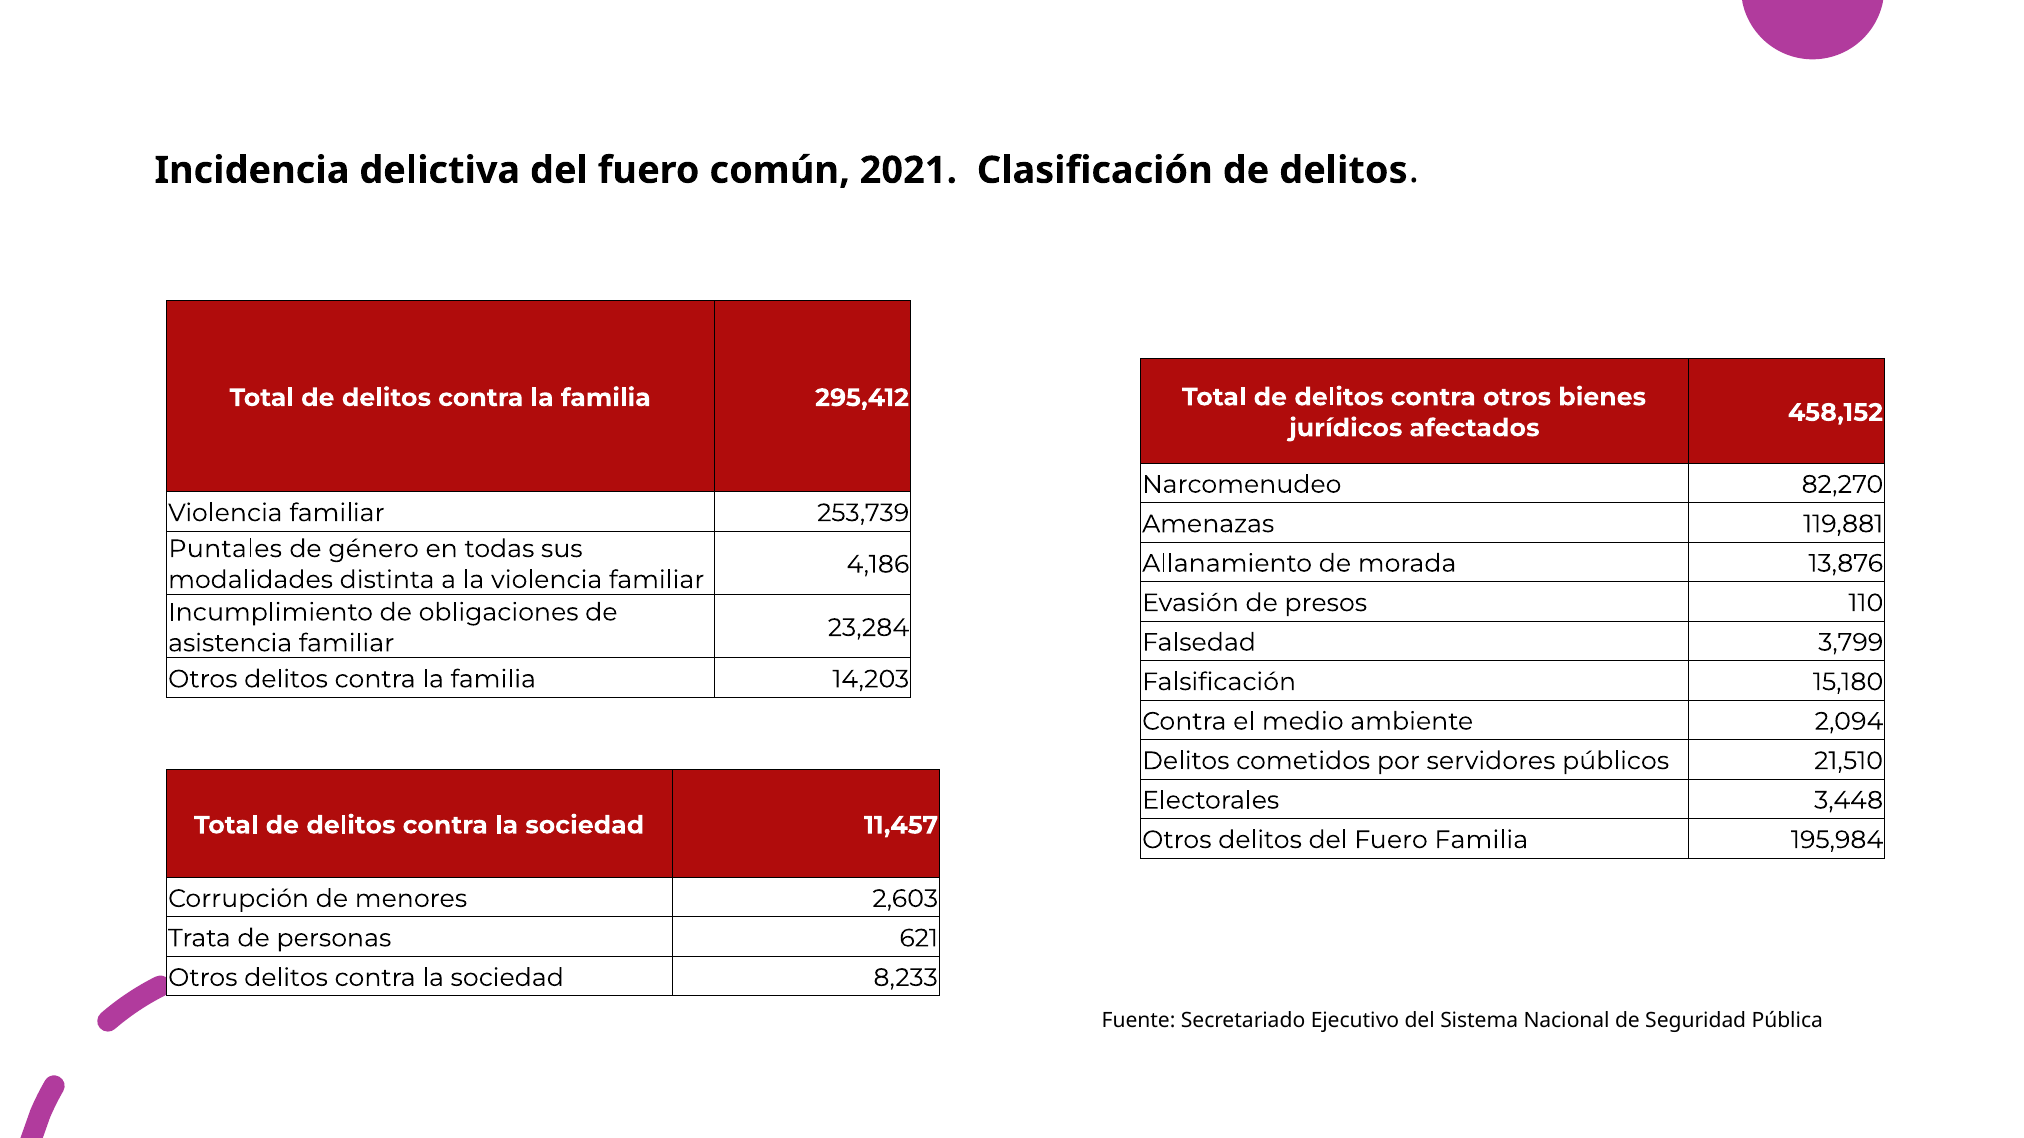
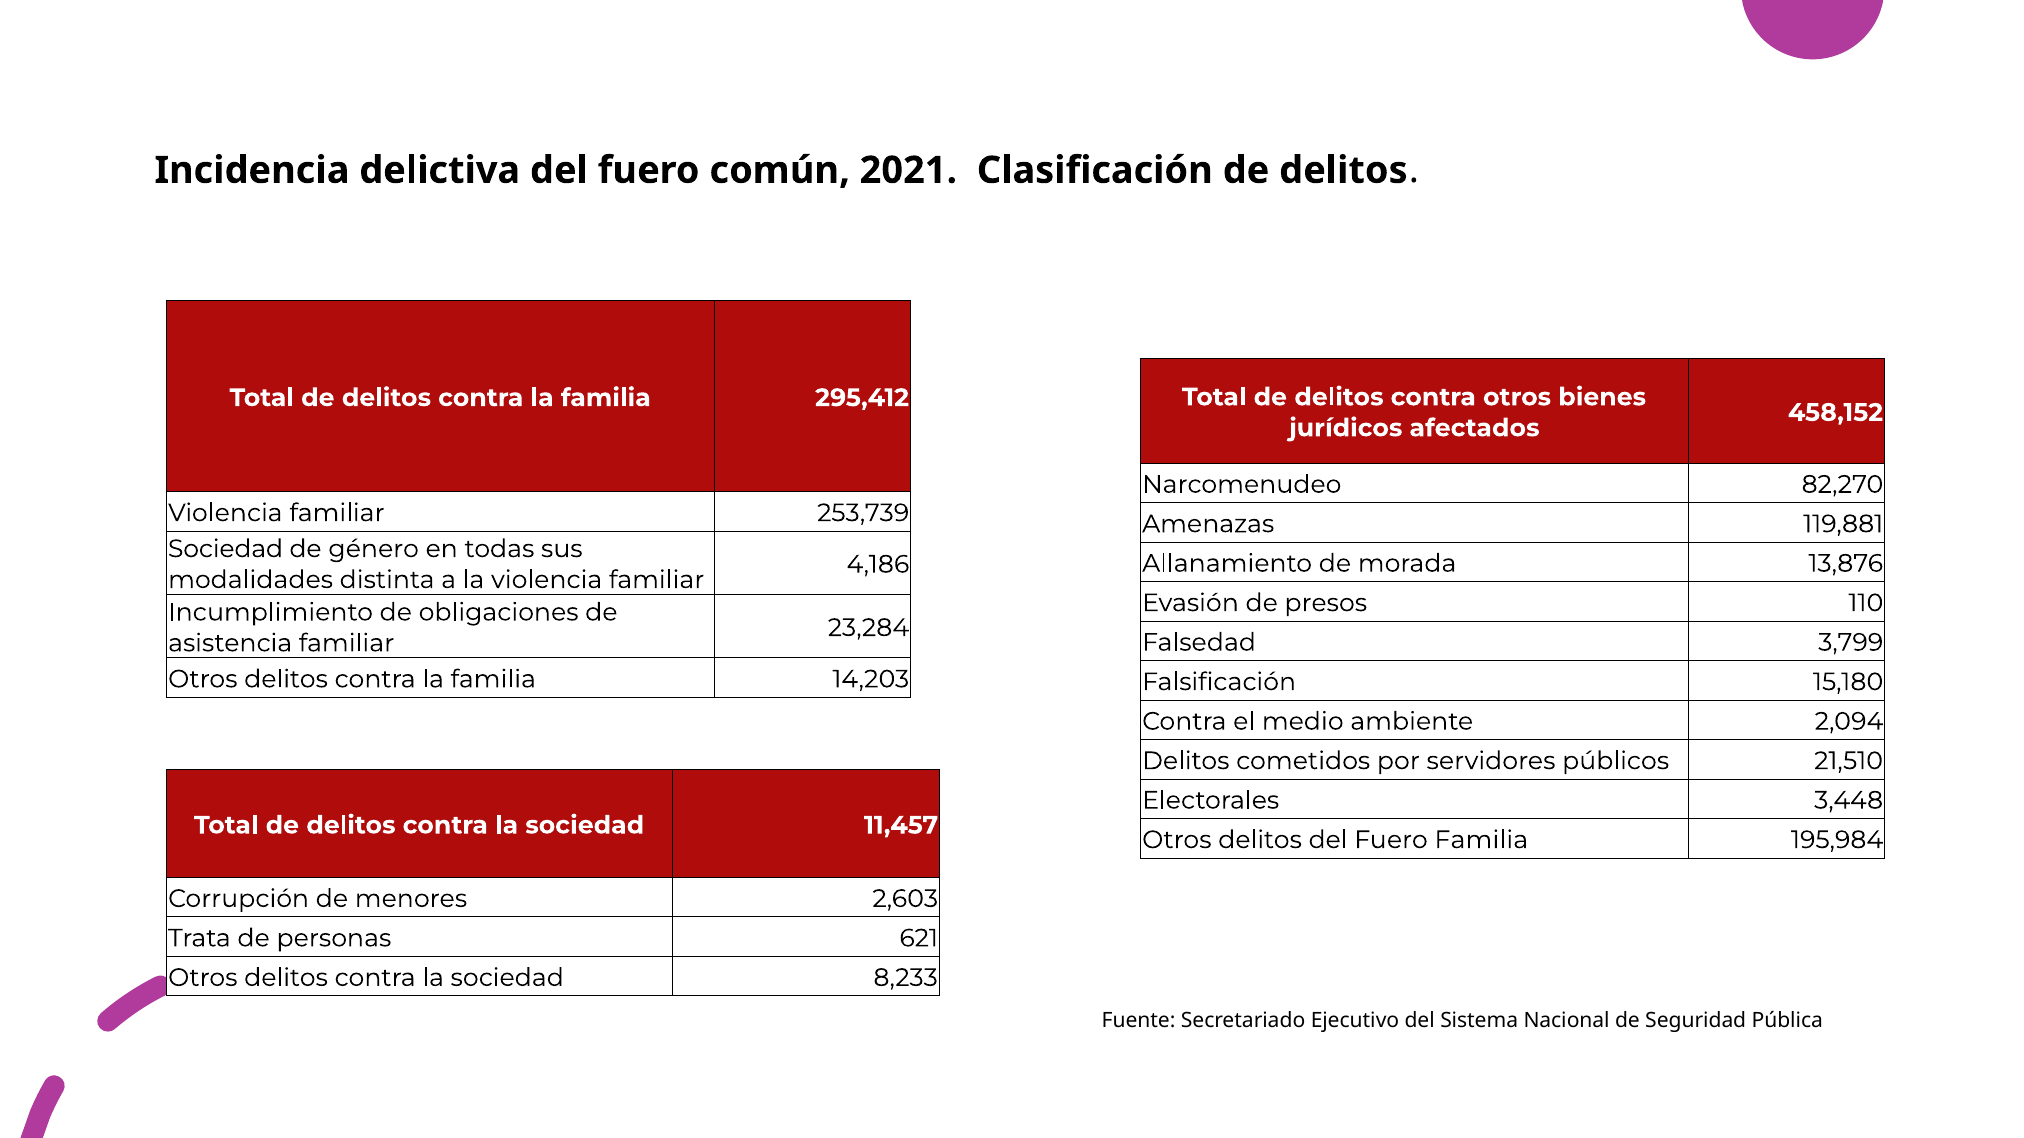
Puntales: Puntales -> Sociedad (225, 549)
